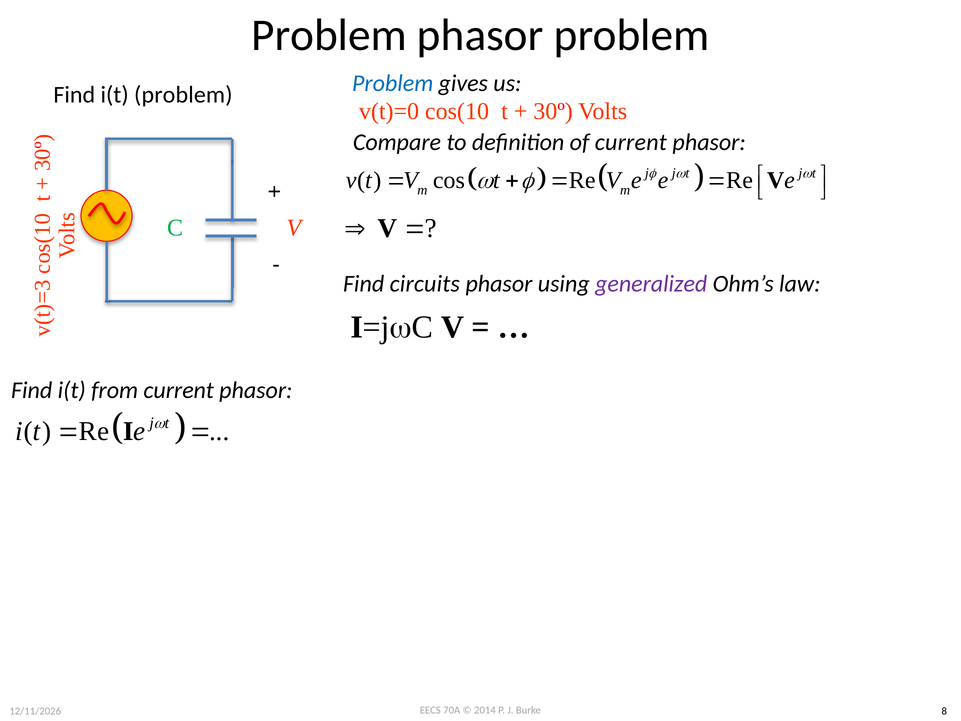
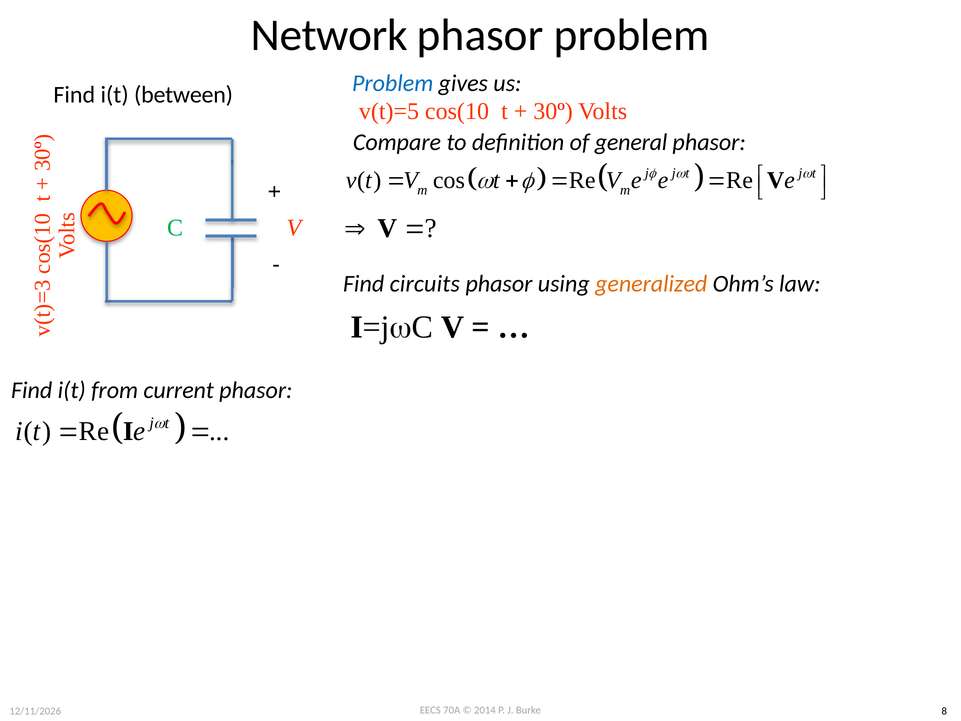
Problem: Problem -> Network (329, 35)
i(t problem: problem -> between (184, 95)
v(t)=0: v(t)=0 -> v(t)=5 (389, 111)
of current: current -> general (631, 142)
generalized colour: purple -> orange (651, 284)
